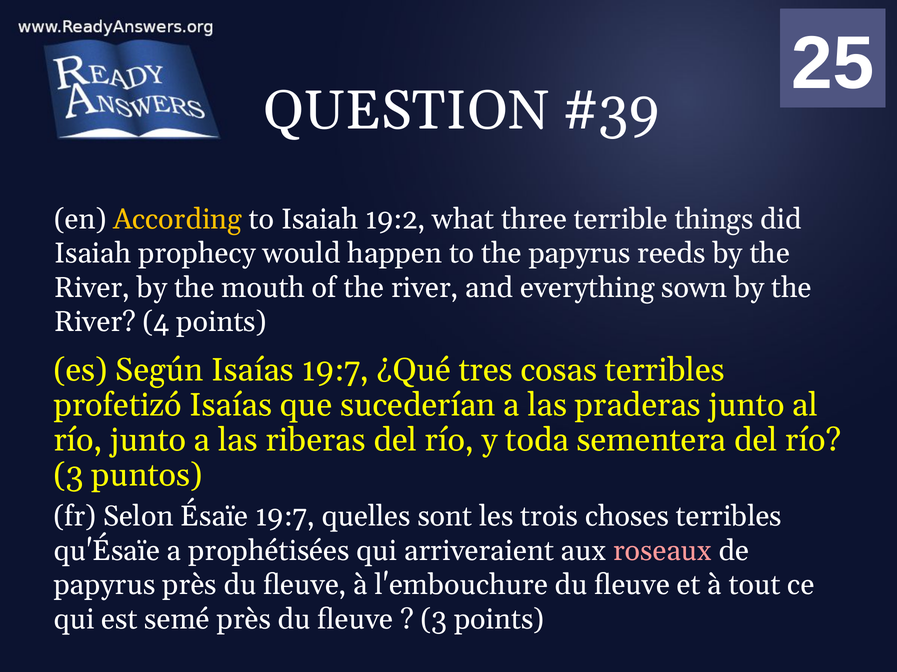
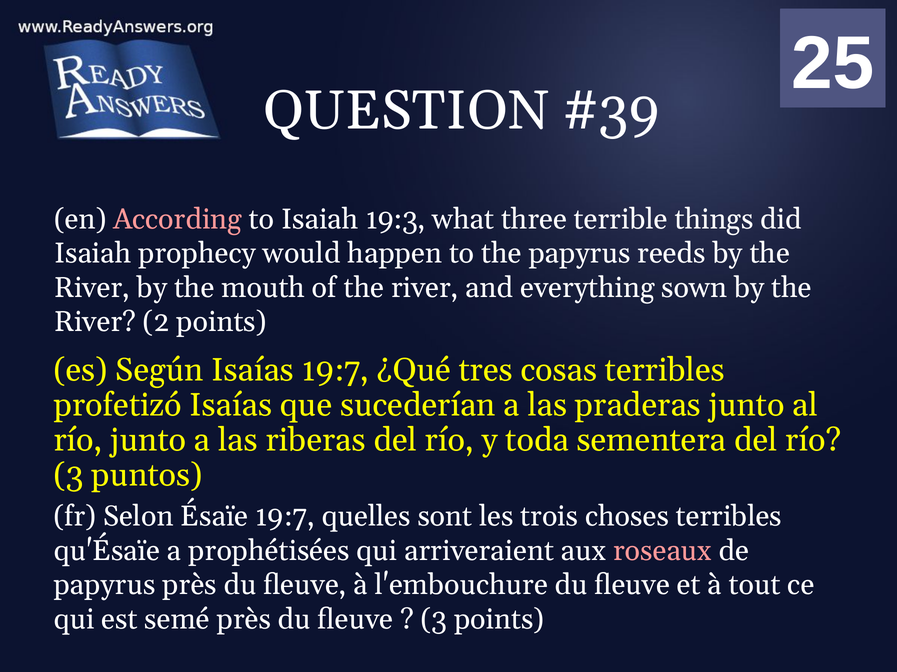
According colour: yellow -> pink (178, 219)
19:2: 19:2 -> 19:3 (395, 219)
4: 4 -> 2 (156, 322)
